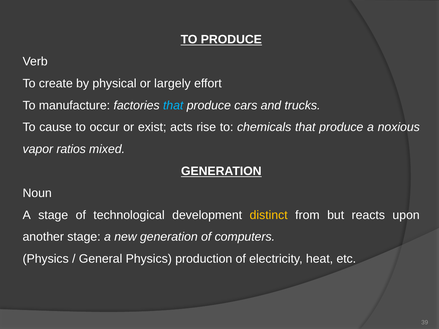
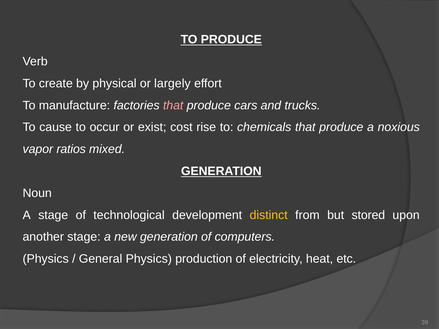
that colour: light blue -> pink (173, 105)
acts: acts -> cost (181, 127)
reacts: reacts -> stored (368, 215)
